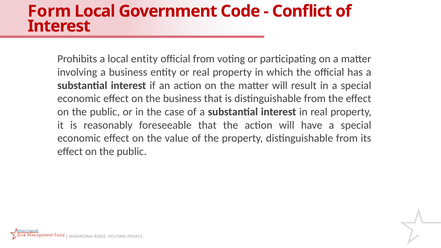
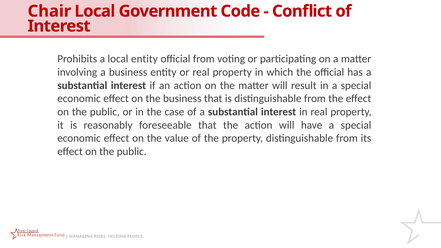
Form: Form -> Chair (49, 11)
